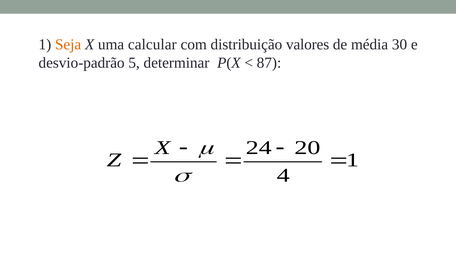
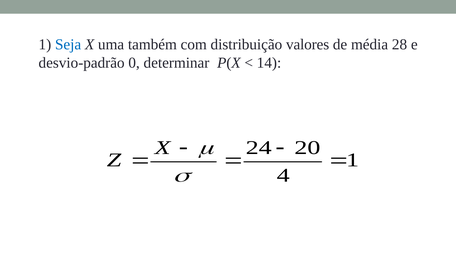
Seja colour: orange -> blue (68, 45)
calcular: calcular -> também (152, 45)
30: 30 -> 28 (400, 45)
5: 5 -> 0 (134, 63)
87: 87 -> 14 (269, 63)
